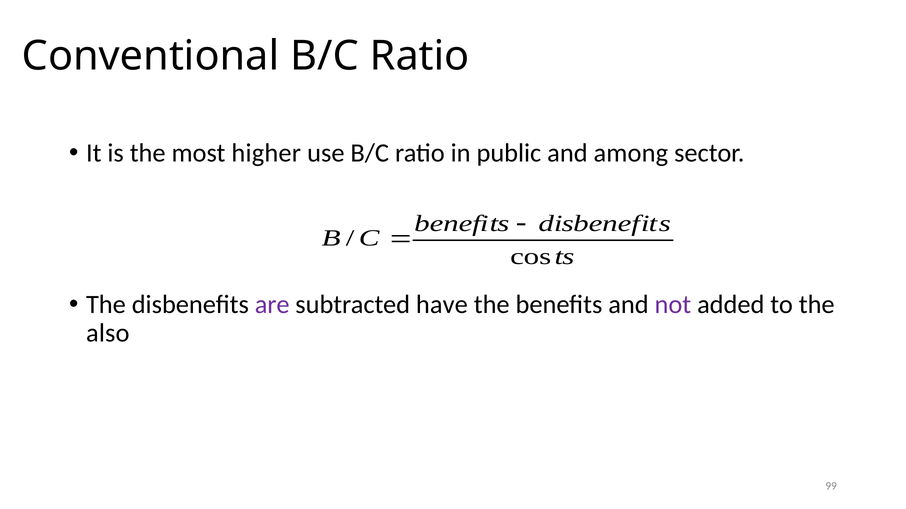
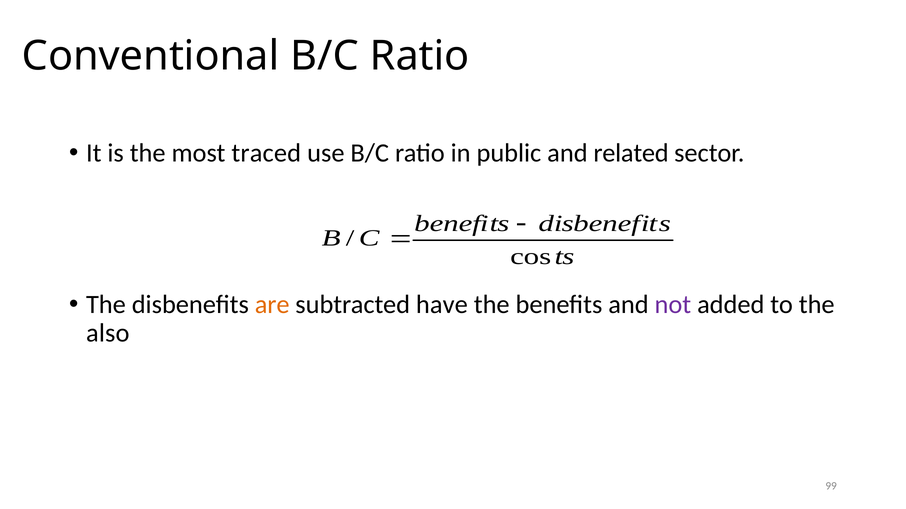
higher: higher -> traced (266, 153)
among: among -> related (631, 153)
are colour: purple -> orange (272, 305)
